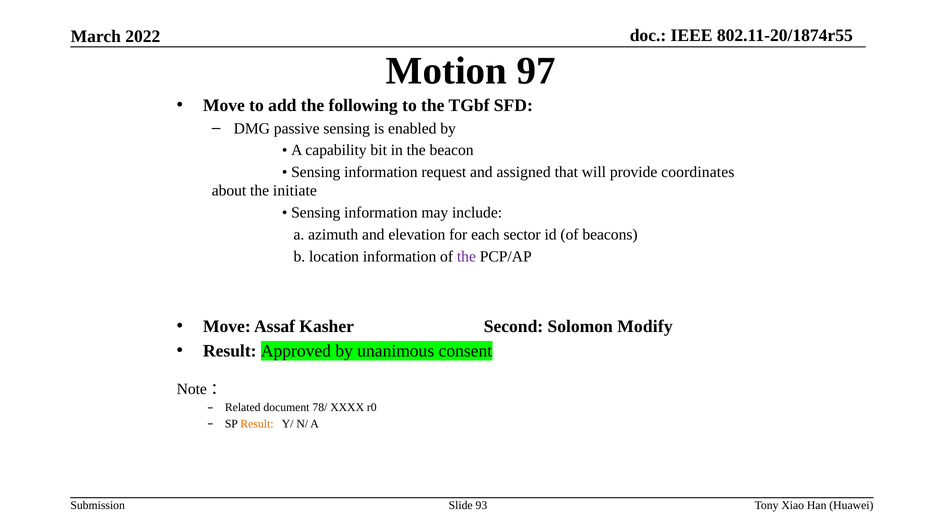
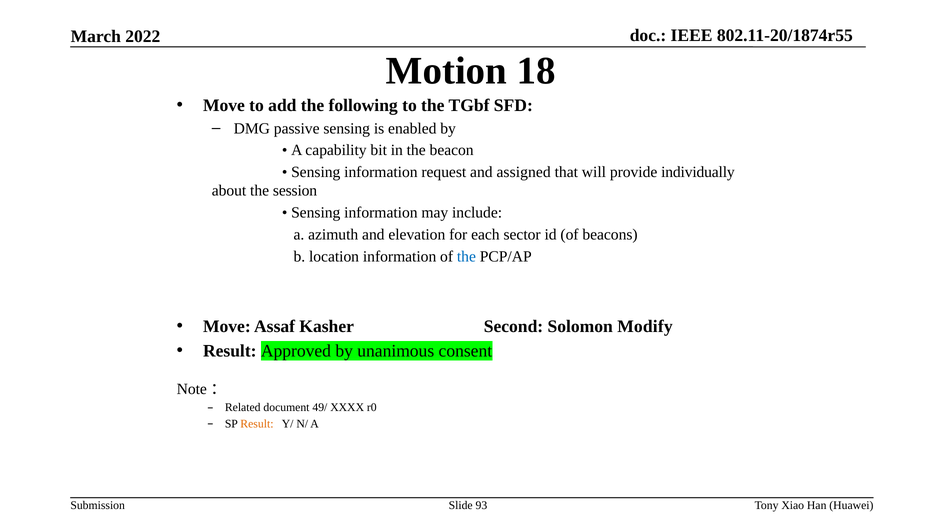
97: 97 -> 18 (536, 71)
coordinates: coordinates -> individually (698, 172)
initiate: initiate -> session (295, 191)
the colour: purple -> blue (466, 256)
78/: 78/ -> 49/ (320, 407)
